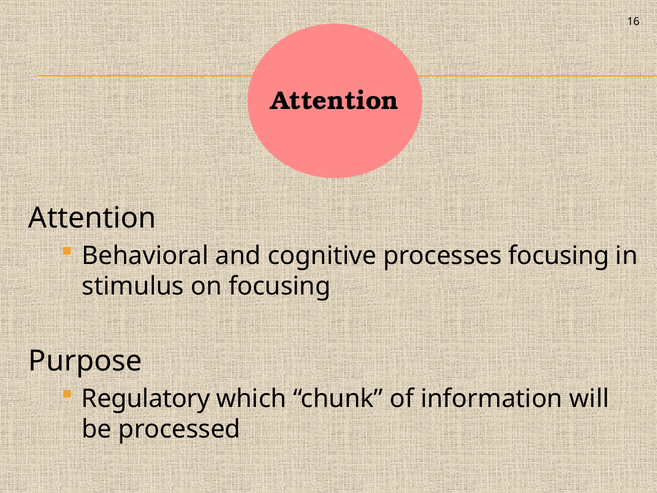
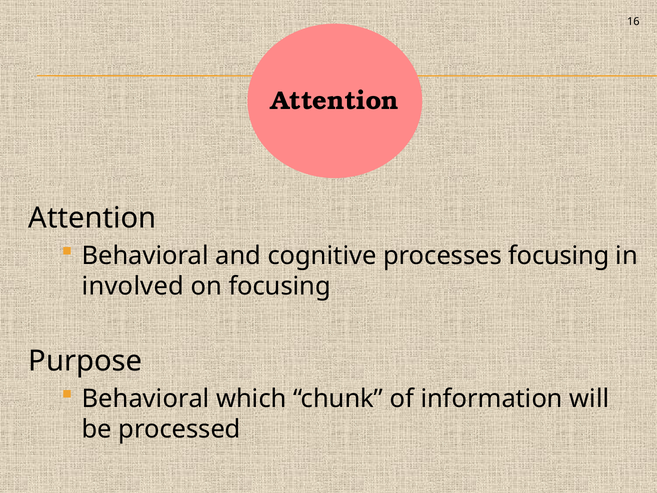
stimulus: stimulus -> involved (133, 286)
Regulatory: Regulatory -> Behavioral (146, 399)
